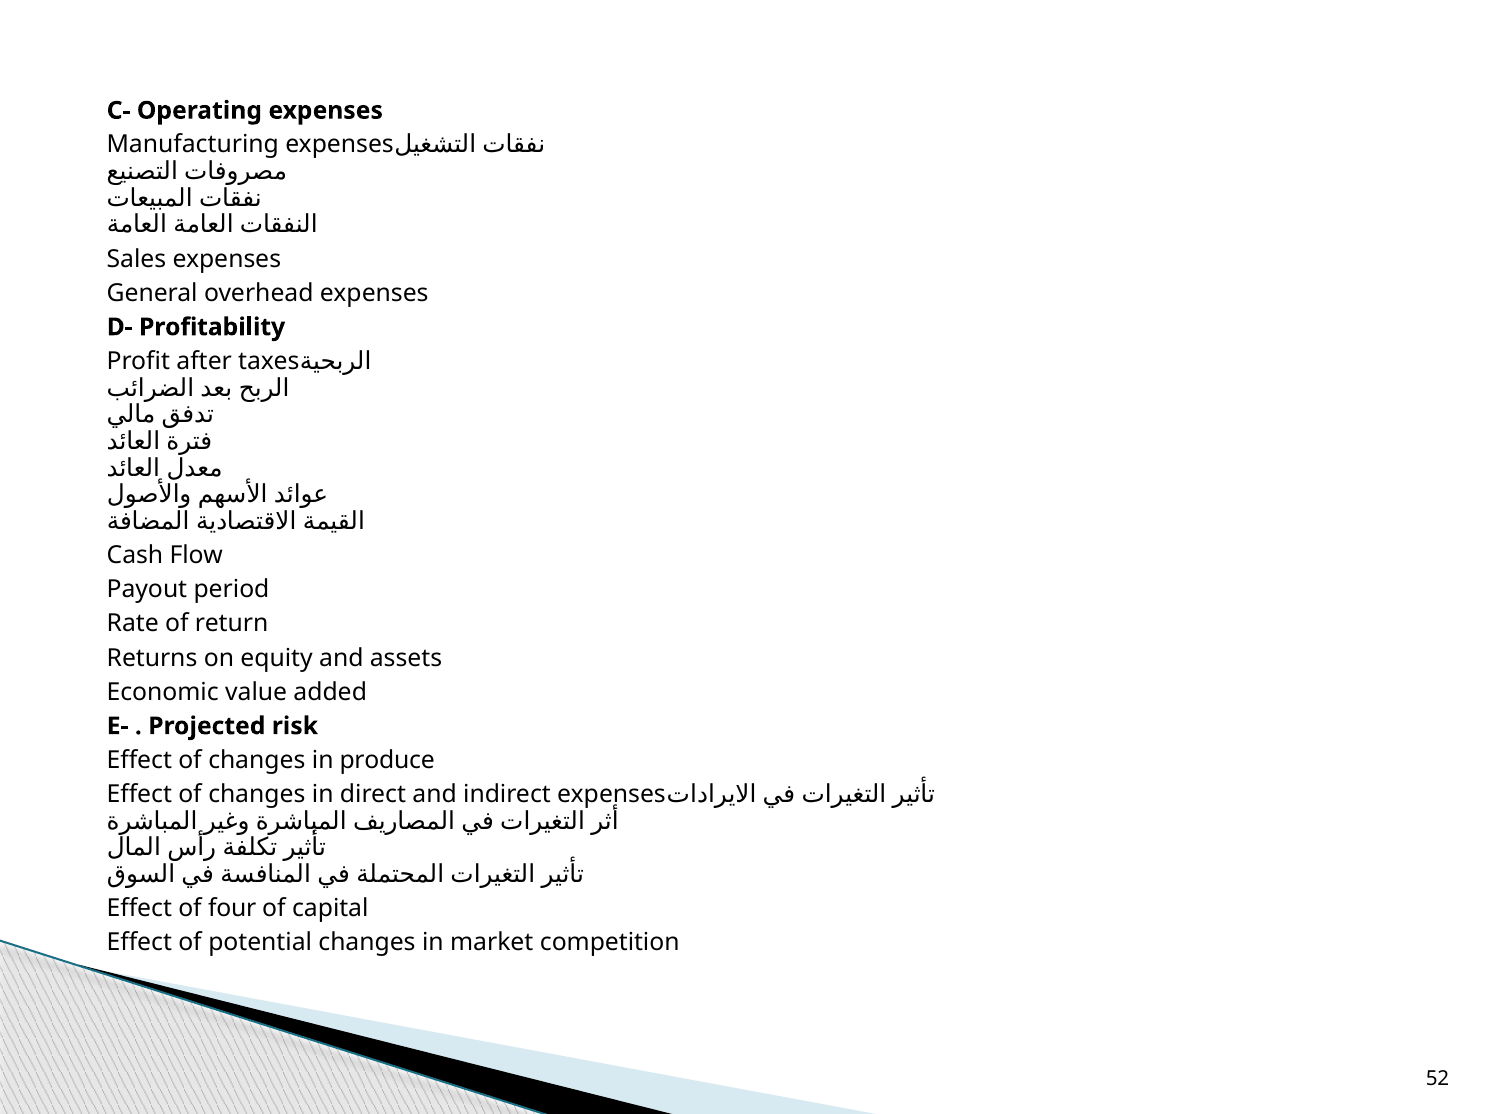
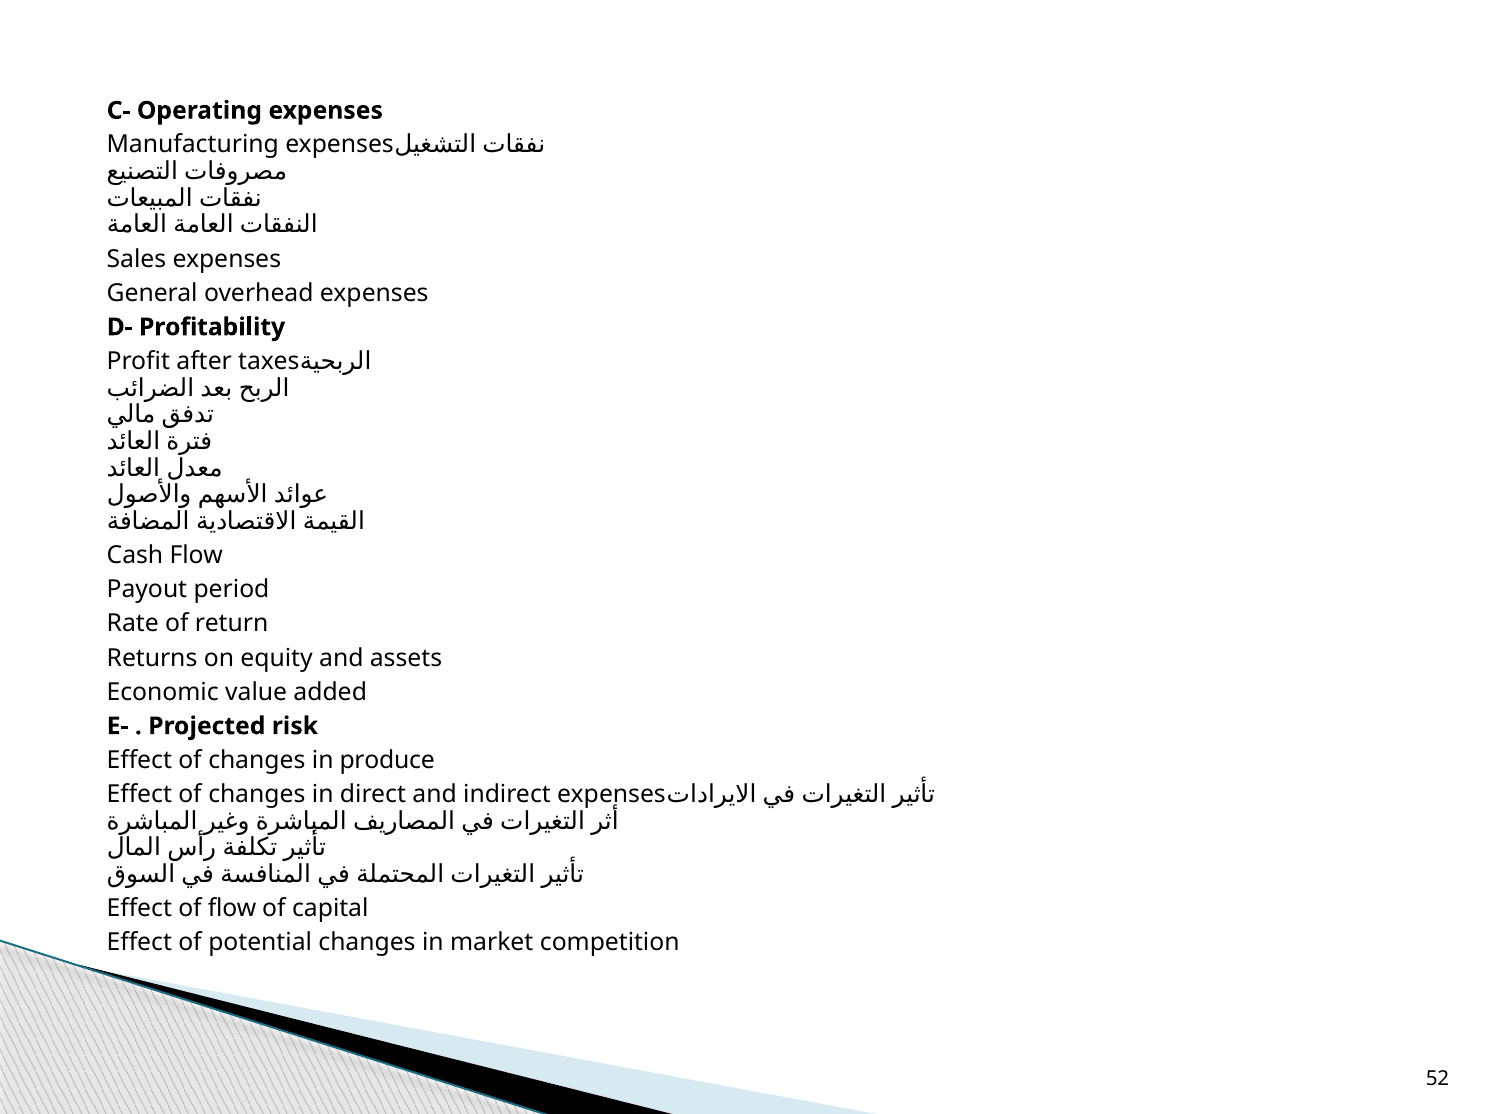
of four: four -> flow (232, 908)
